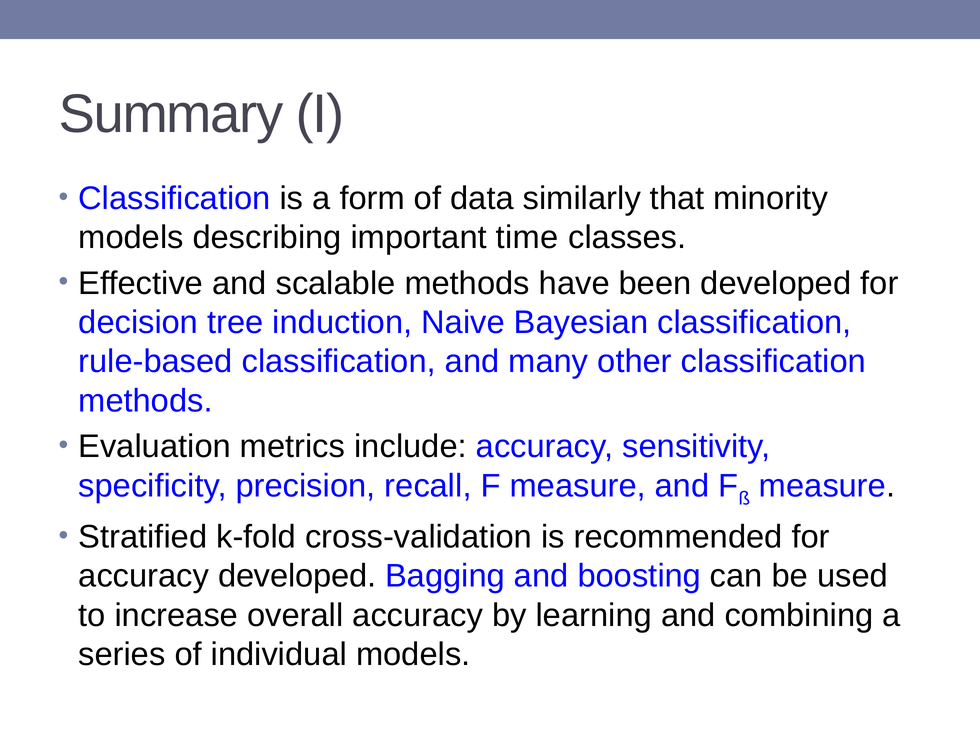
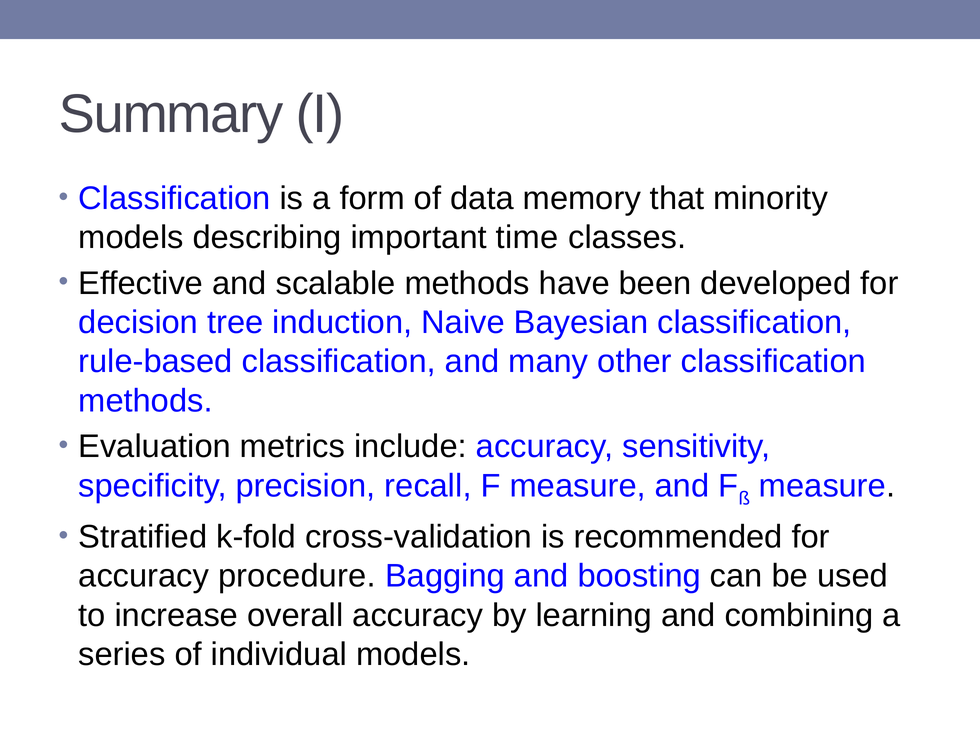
similarly: similarly -> memory (582, 198)
accuracy developed: developed -> procedure (297, 576)
